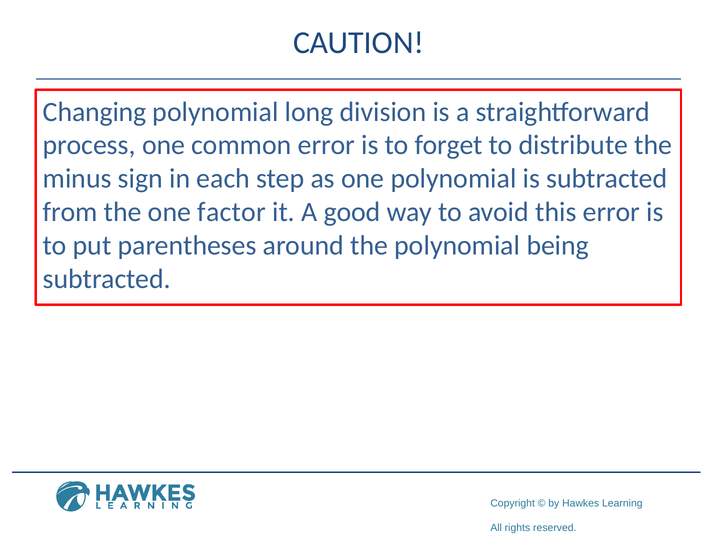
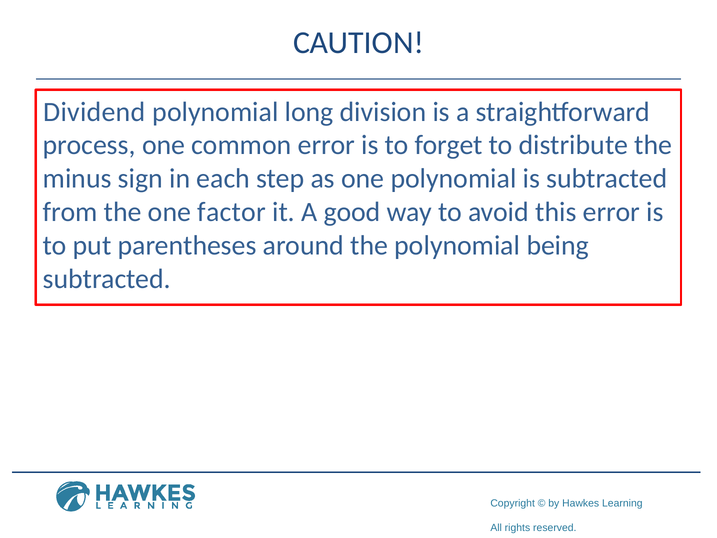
Changing: Changing -> Dividend (94, 112)
